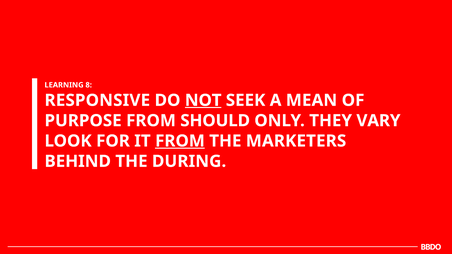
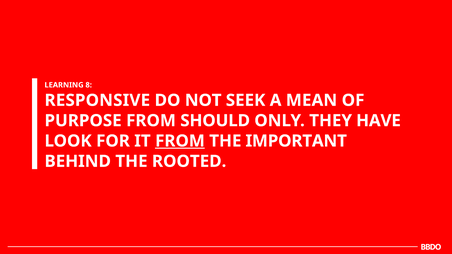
NOT underline: present -> none (203, 100)
VARY: VARY -> HAVE (378, 121)
MARKETERS: MARKETERS -> IMPORTANT (296, 141)
DURING: DURING -> ROOTED (189, 161)
